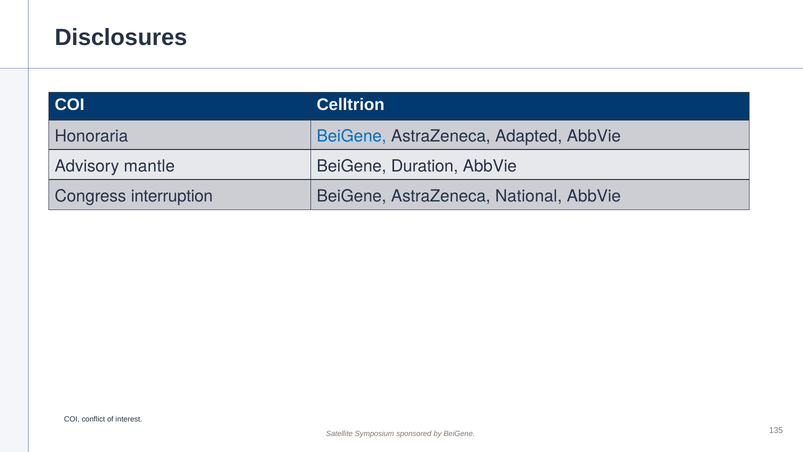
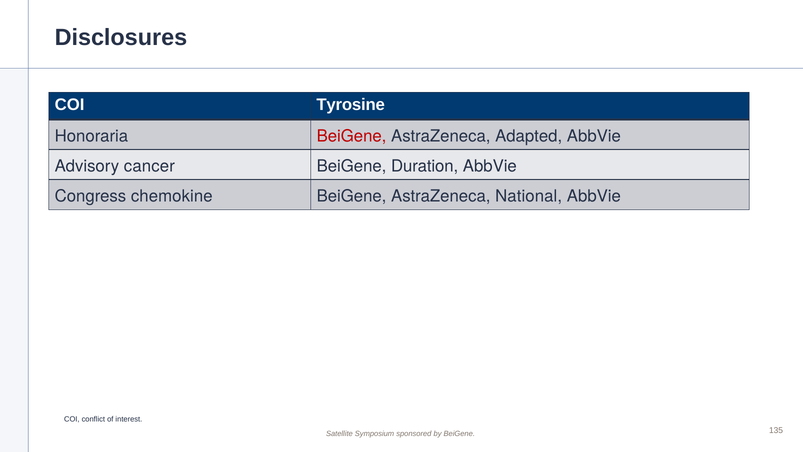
Celltrion: Celltrion -> Tyrosine (351, 105)
BeiGene colour: blue -> red (352, 136)
mantle: mantle -> cancer (149, 166)
interruption: interruption -> chemokine (172, 196)
